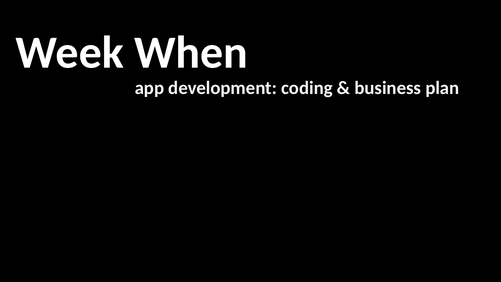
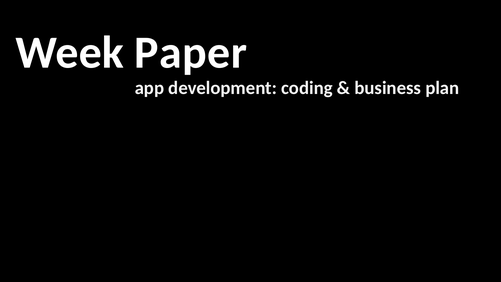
When: When -> Paper (191, 53)
